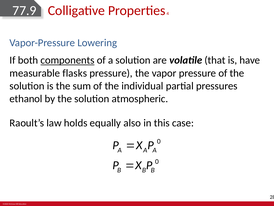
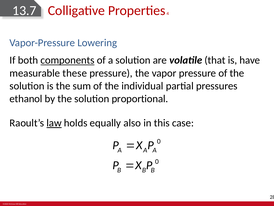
77.9: 77.9 -> 13.7 (24, 11)
flasks: flasks -> these (75, 73)
atmospheric: atmospheric -> proportional (140, 98)
law underline: none -> present (54, 123)
